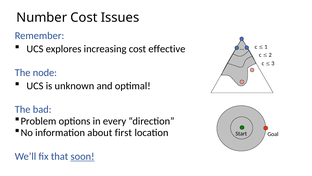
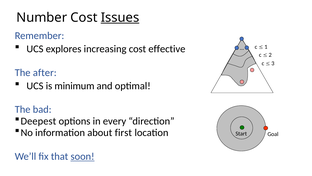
Issues underline: none -> present (120, 17)
node: node -> after (45, 72)
unknown: unknown -> minimum (74, 86)
Problem: Problem -> Deepest (38, 121)
